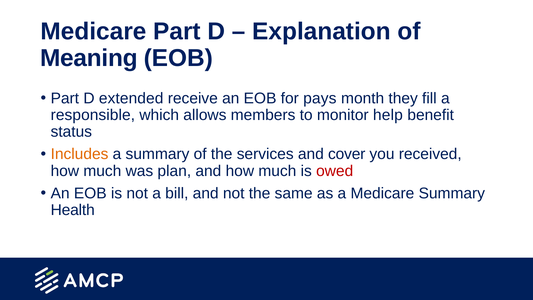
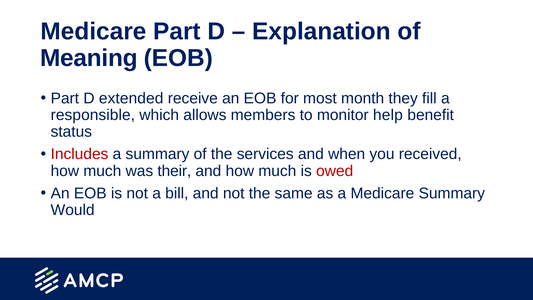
pays: pays -> most (320, 98)
Includes colour: orange -> red (80, 154)
cover: cover -> when (347, 154)
plan: plan -> their (174, 171)
Health: Health -> Would (73, 210)
